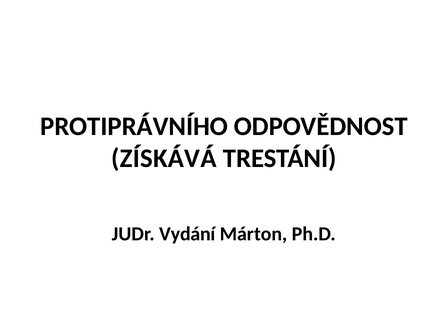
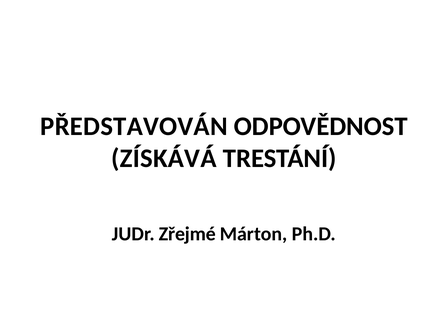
PROTIPRÁVNÍHO: PROTIPRÁVNÍHO -> PŘEDSTAVOVÁN (134, 126)
Vydání: Vydání -> Zřejmé (187, 234)
